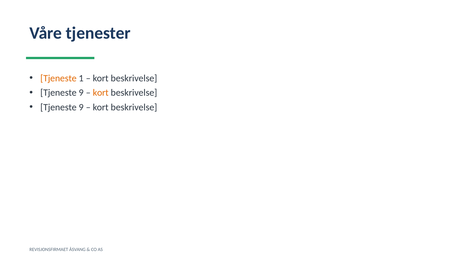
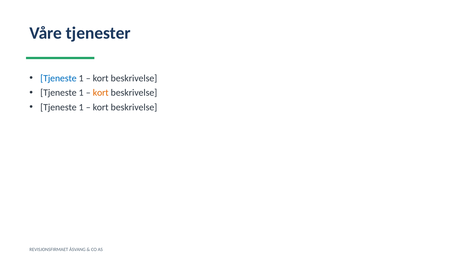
Tjeneste colour: orange -> blue (58, 78)
9: 9 -> 1 (81, 93)
9: 9 -> 1 (81, 107)
